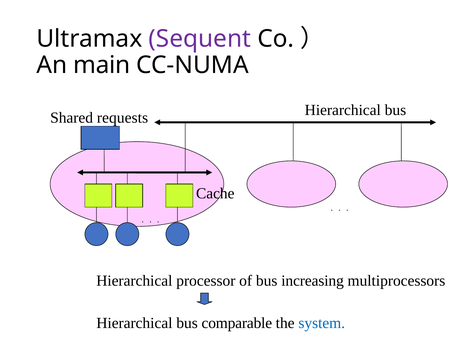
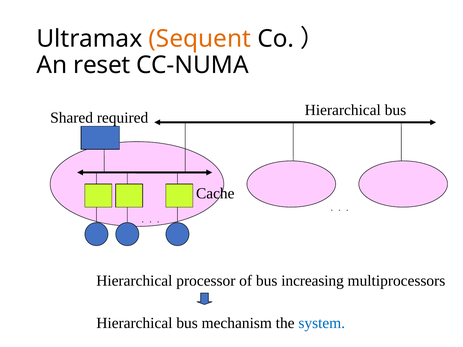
Sequent colour: purple -> orange (200, 39)
main: main -> reset (102, 65)
requests: requests -> required (123, 118)
comparable: comparable -> mechanism (237, 323)
